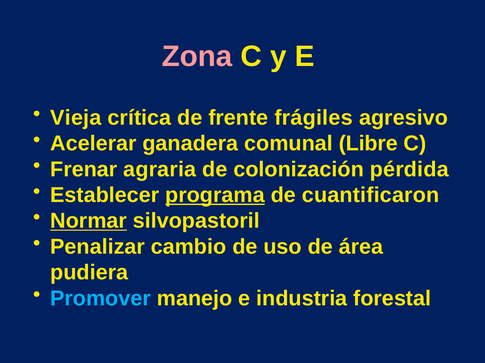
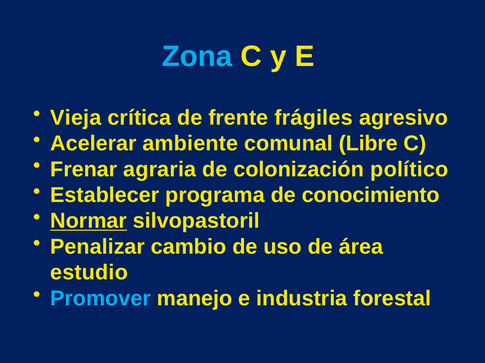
Zona colour: pink -> light blue (197, 57)
ganadera: ganadera -> ambiente (190, 144)
pérdida: pérdida -> político (409, 170)
programa underline: present -> none (215, 195)
cuantificaron: cuantificaron -> conocimiento (371, 195)
pudiera: pudiera -> estudio (89, 273)
